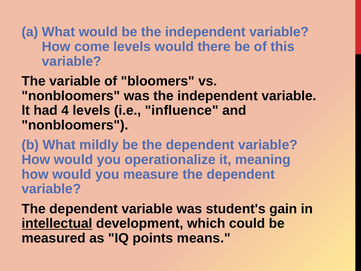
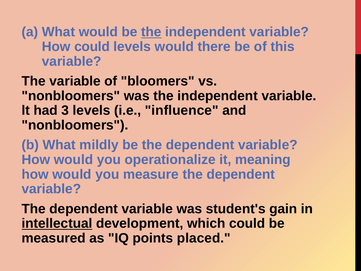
the underline: none -> present (151, 32)
How come: come -> could (92, 47)
4: 4 -> 3 (65, 110)
means: means -> placed (204, 238)
